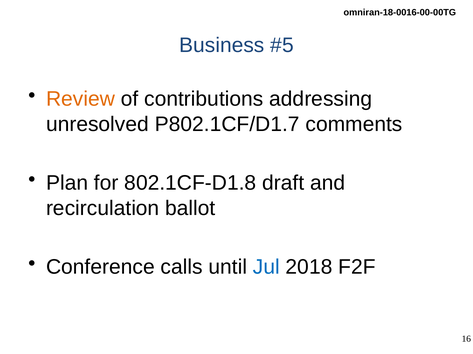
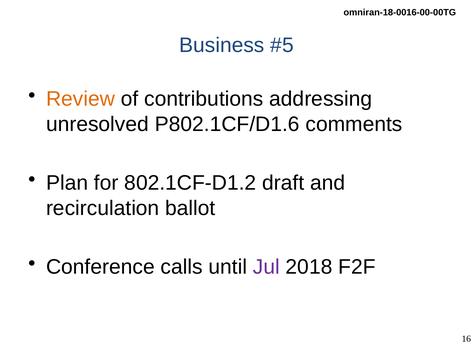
P802.1CF/D1.7: P802.1CF/D1.7 -> P802.1CF/D1.6 (227, 124)
802.1CF-D1.8: 802.1CF-D1.8 -> 802.1CF-D1.2 (190, 183)
Jul colour: blue -> purple (266, 268)
